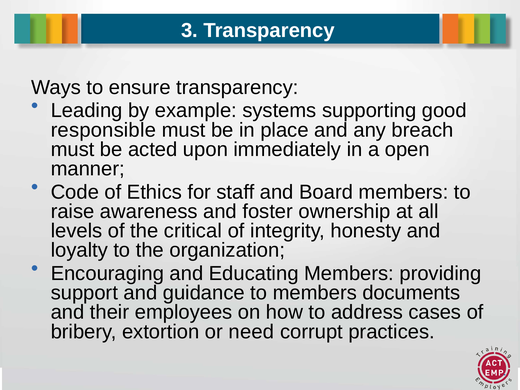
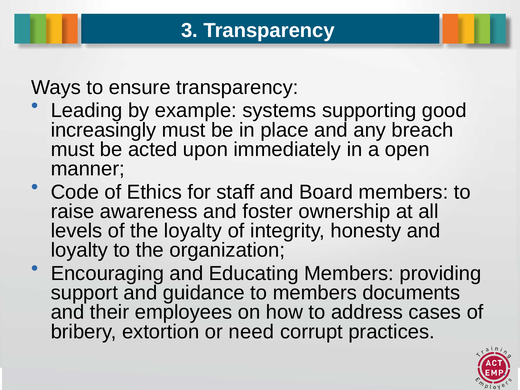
responsible: responsible -> increasingly (104, 130)
the critical: critical -> loyalty (193, 231)
